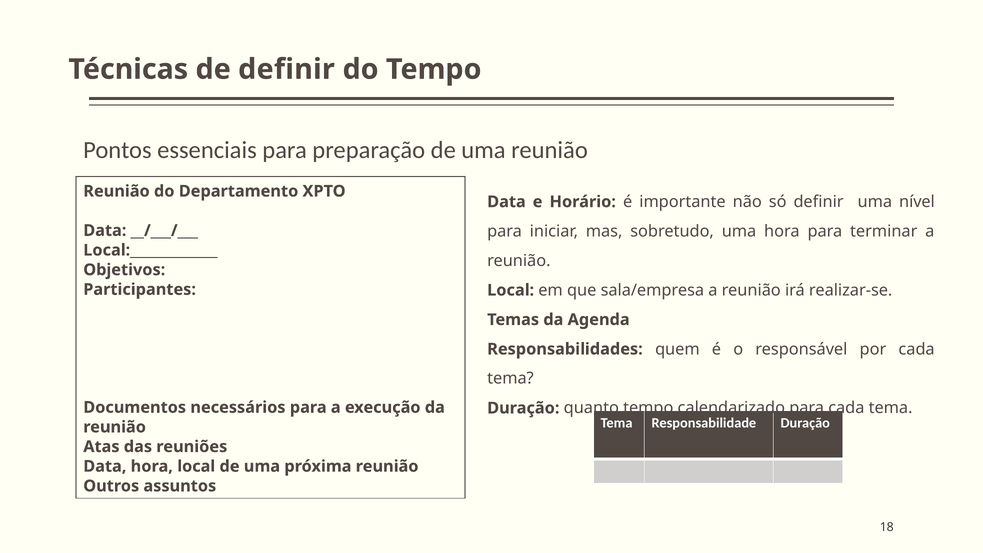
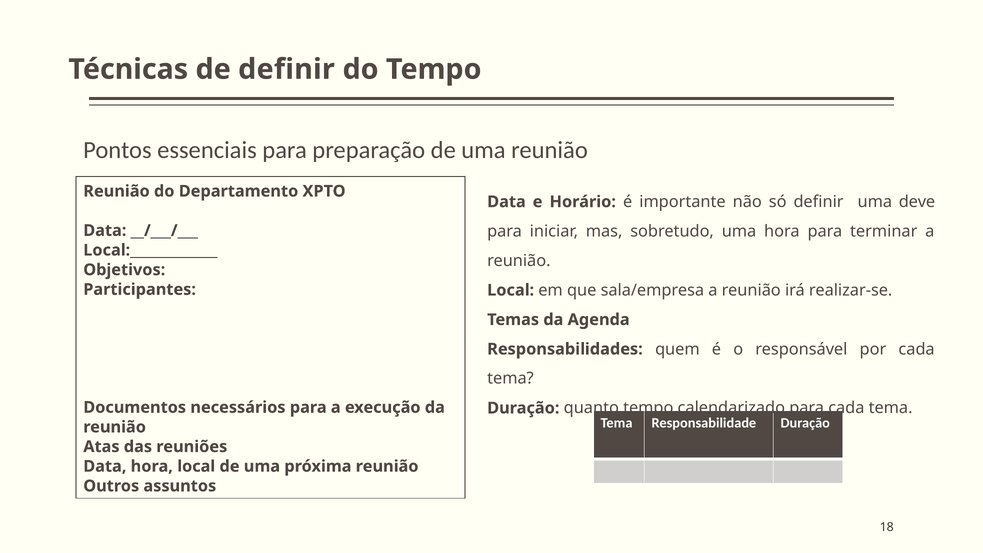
nível: nível -> deve (917, 202)
